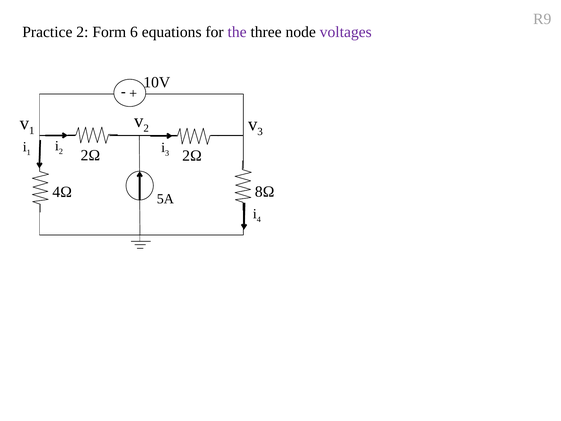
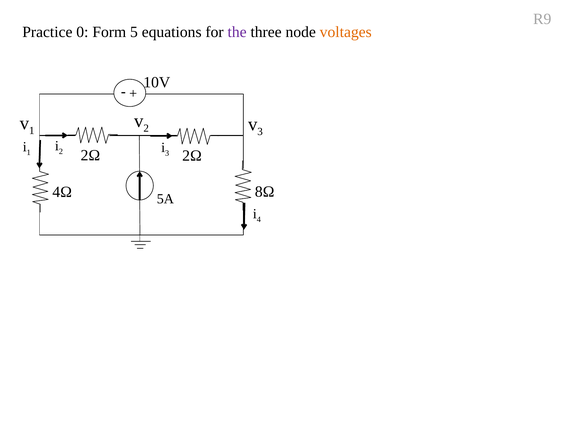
Practice 2: 2 -> 0 (82, 32)
6: 6 -> 5 (134, 32)
voltages colour: purple -> orange (346, 32)
